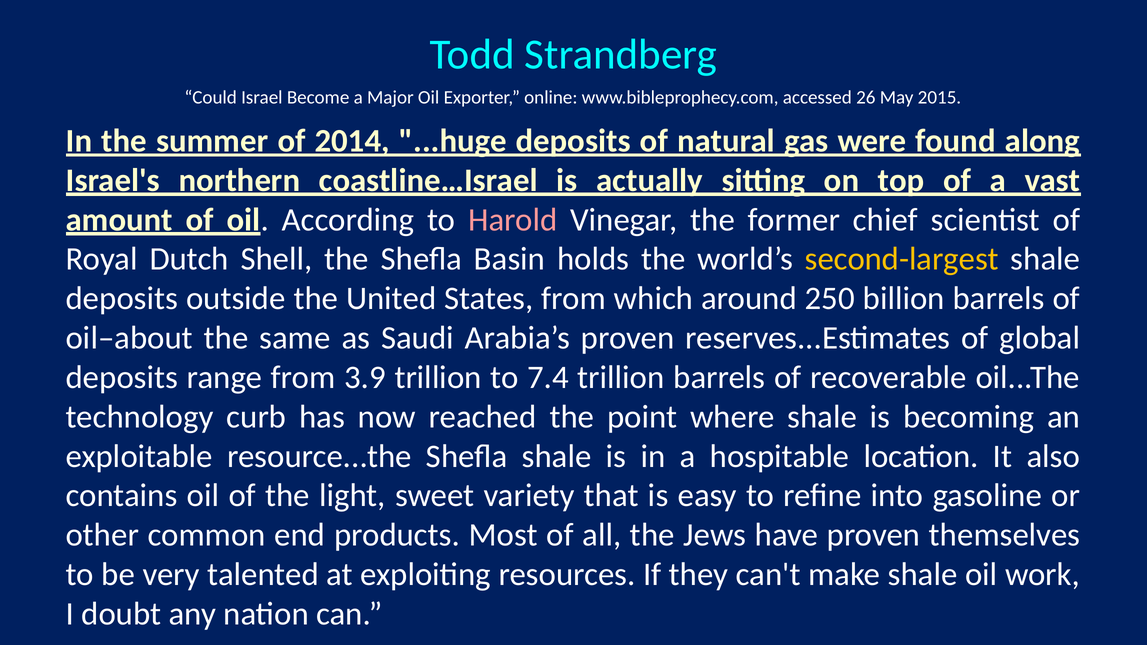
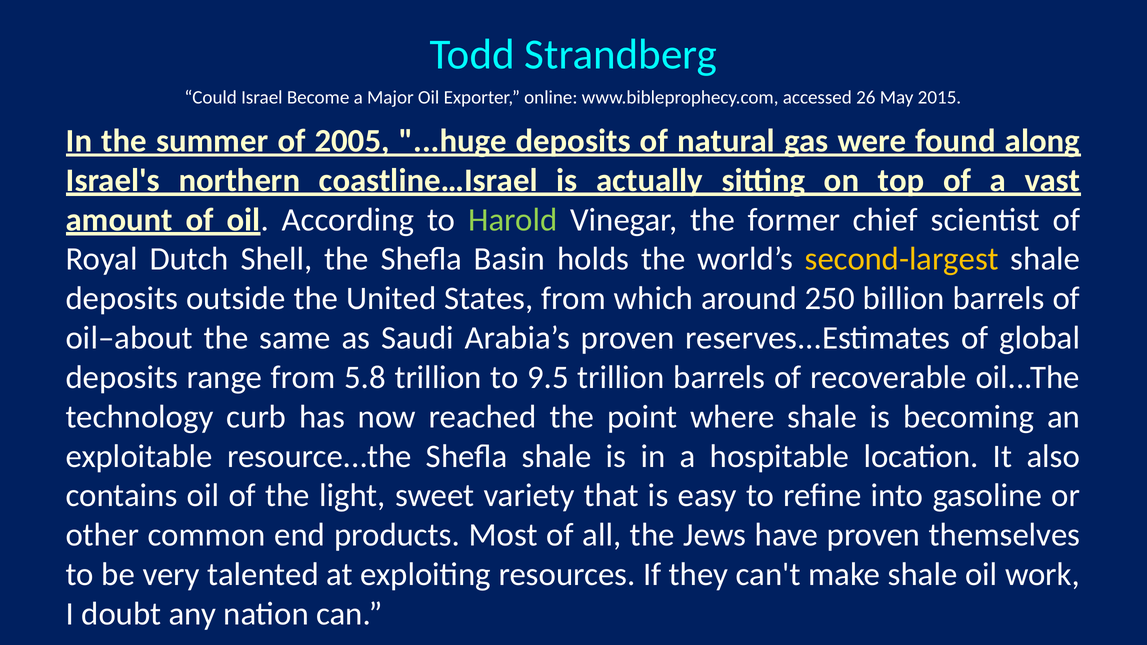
2014: 2014 -> 2005 (352, 141)
Harold colour: pink -> light green (513, 220)
3.9: 3.9 -> 5.8 (365, 377)
7.4: 7.4 -> 9.5 (548, 377)
